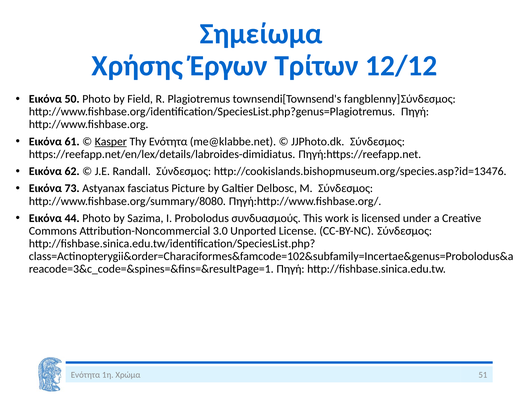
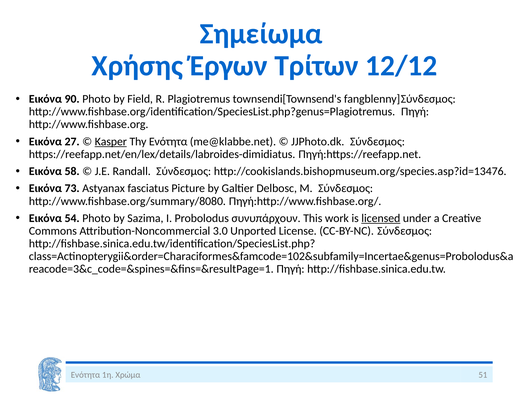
50: 50 -> 90 (72, 99)
61: 61 -> 27 (72, 141)
62: 62 -> 58 (72, 171)
44: 44 -> 54 (72, 218)
συνδυασμούς: συνδυασμούς -> συνυπάρχουν (266, 218)
licensed underline: none -> present (381, 218)
